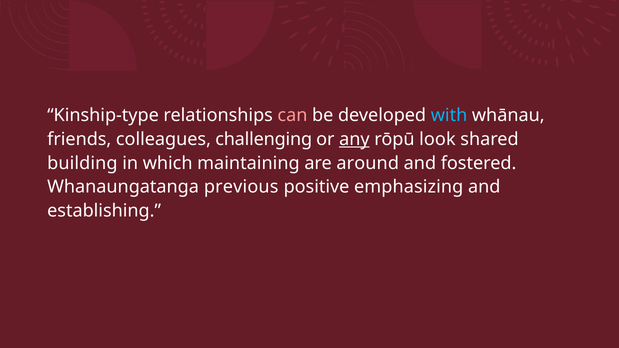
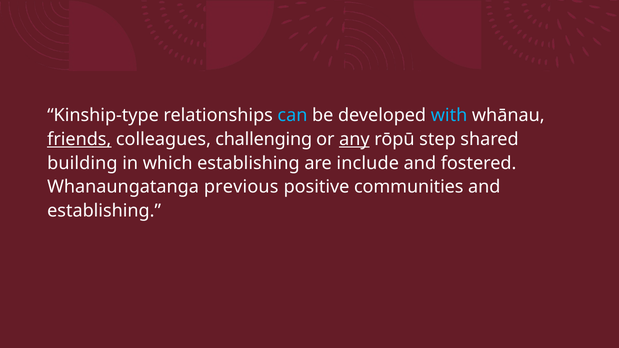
can colour: pink -> light blue (292, 116)
friends underline: none -> present (79, 139)
look: look -> step (437, 139)
which maintaining: maintaining -> establishing (248, 163)
around: around -> include (368, 163)
emphasizing: emphasizing -> communities (409, 187)
